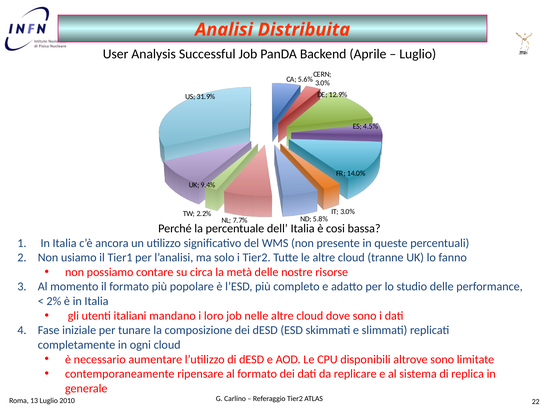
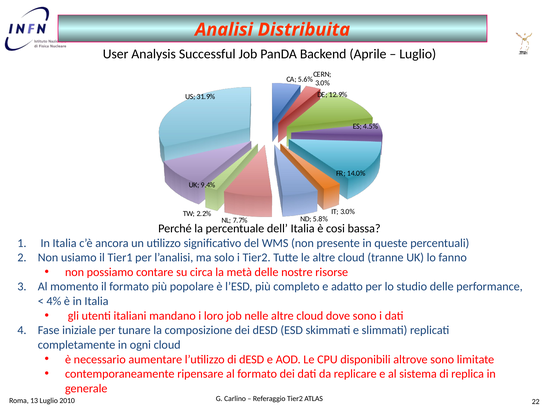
2%: 2% -> 4% (54, 301)
